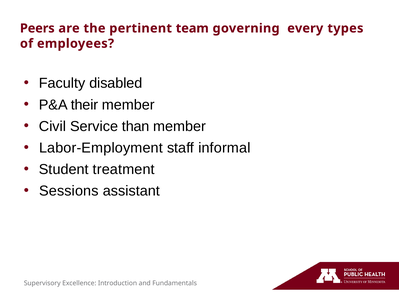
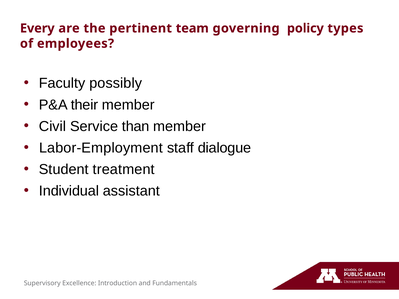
Peers: Peers -> Every (37, 28)
every: every -> policy (305, 28)
disabled: disabled -> possibly (116, 83)
informal: informal -> dialogue (225, 148)
Sessions: Sessions -> Individual (69, 191)
